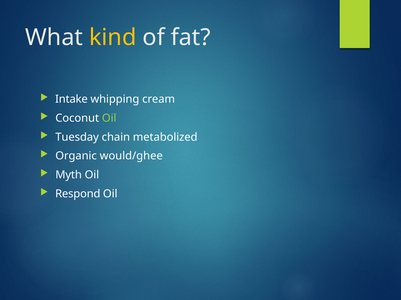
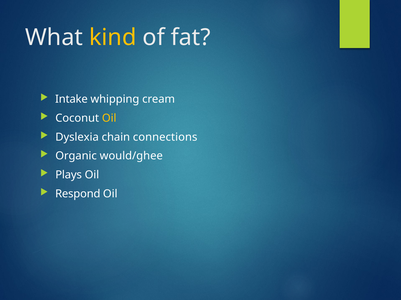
Oil colour: light green -> yellow (109, 118)
Tuesday: Tuesday -> Dyslexia (77, 137)
metabolized: metabolized -> connections (165, 137)
Myth: Myth -> Plays (69, 175)
